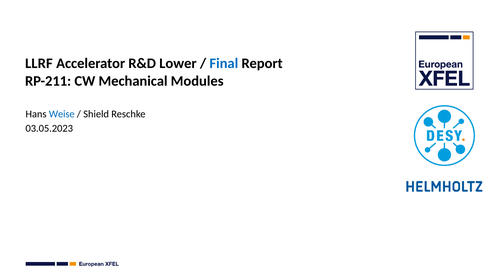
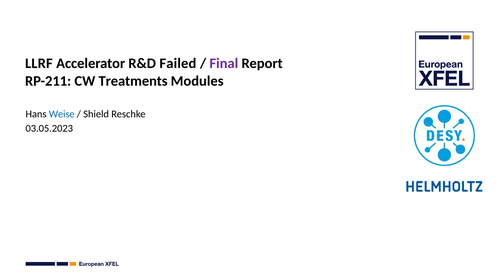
Lower: Lower -> Failed (178, 64)
Final colour: blue -> purple (224, 64)
Mechanical: Mechanical -> Treatments (133, 81)
